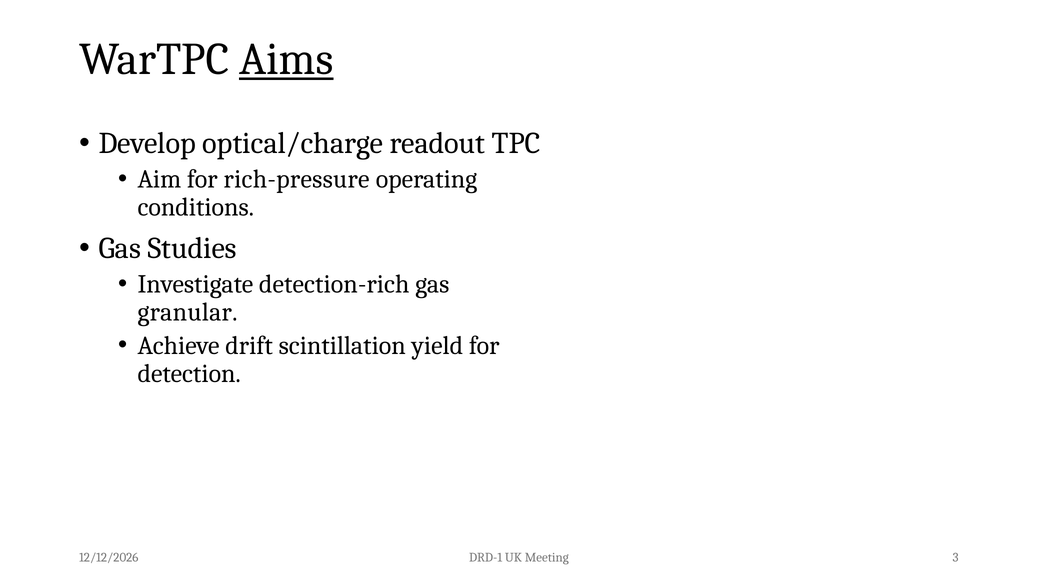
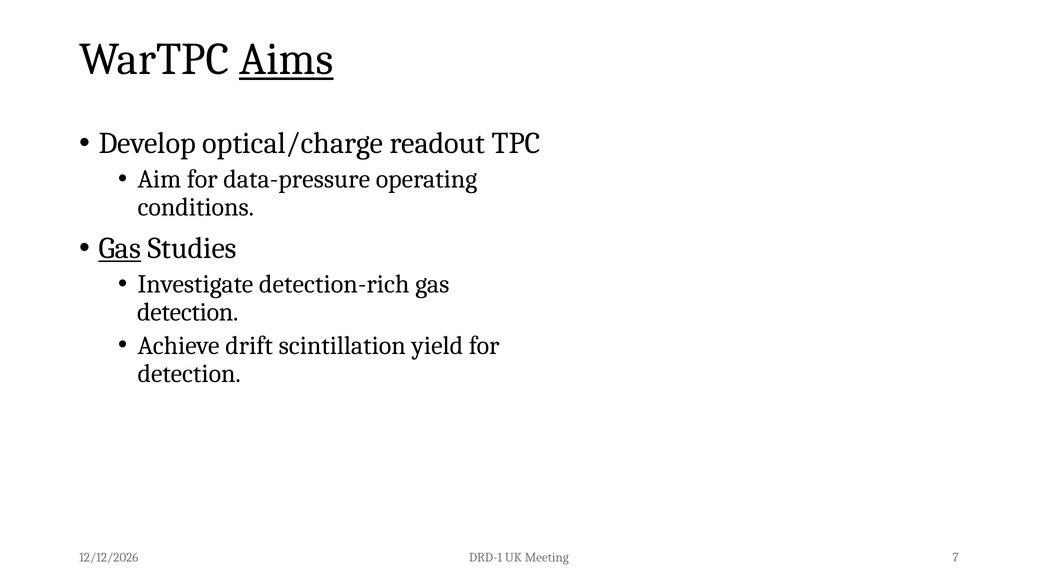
rich-pressure: rich-pressure -> data-pressure (297, 179)
Gas underline: none -> present (120, 248)
granular: granular -> detection (188, 312)
3: 3 -> 7 (956, 558)
